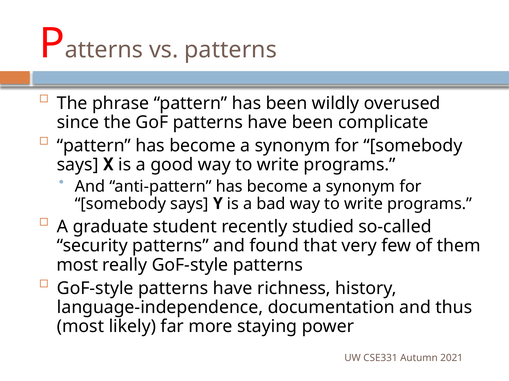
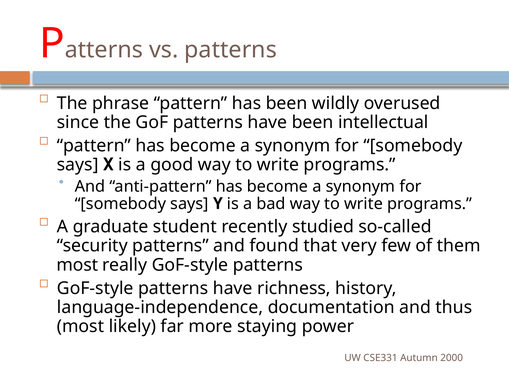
complicate: complicate -> intellectual (383, 122)
2021: 2021 -> 2000 (452, 359)
